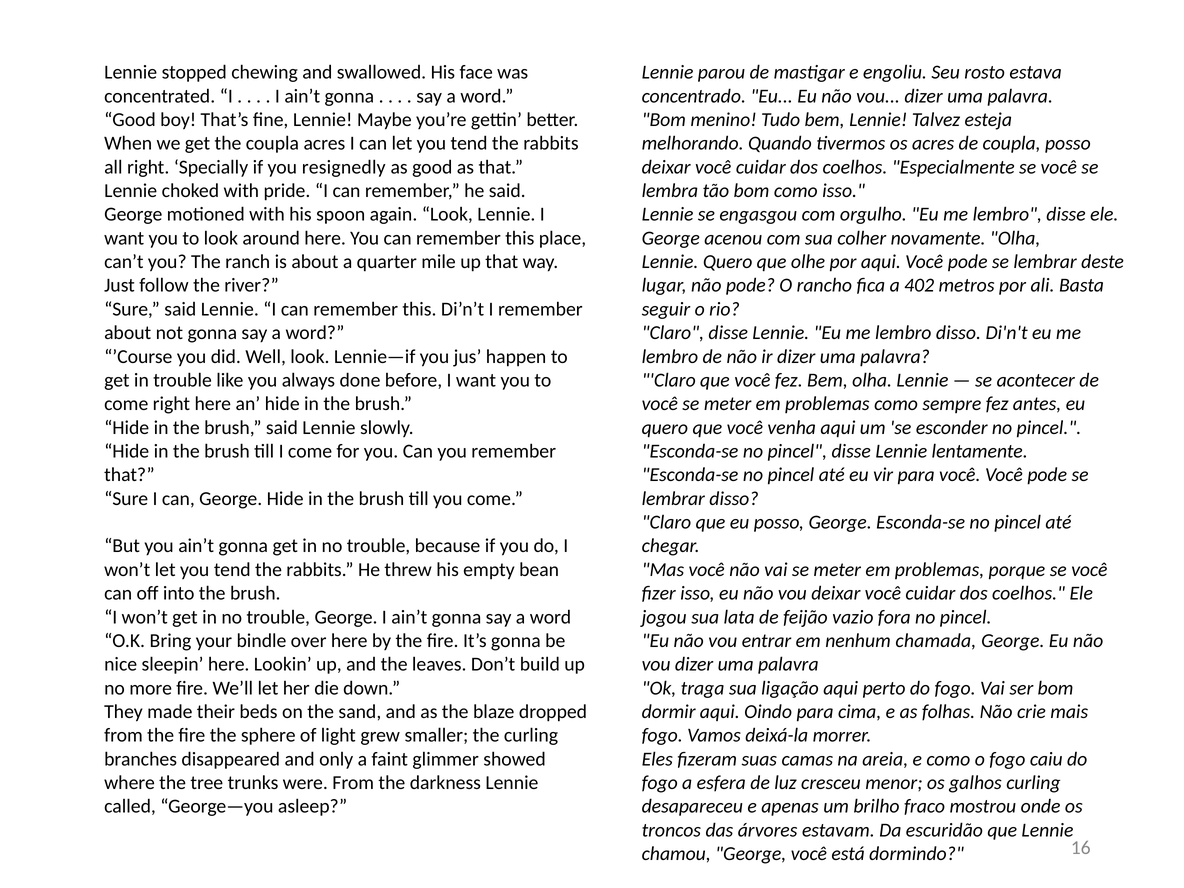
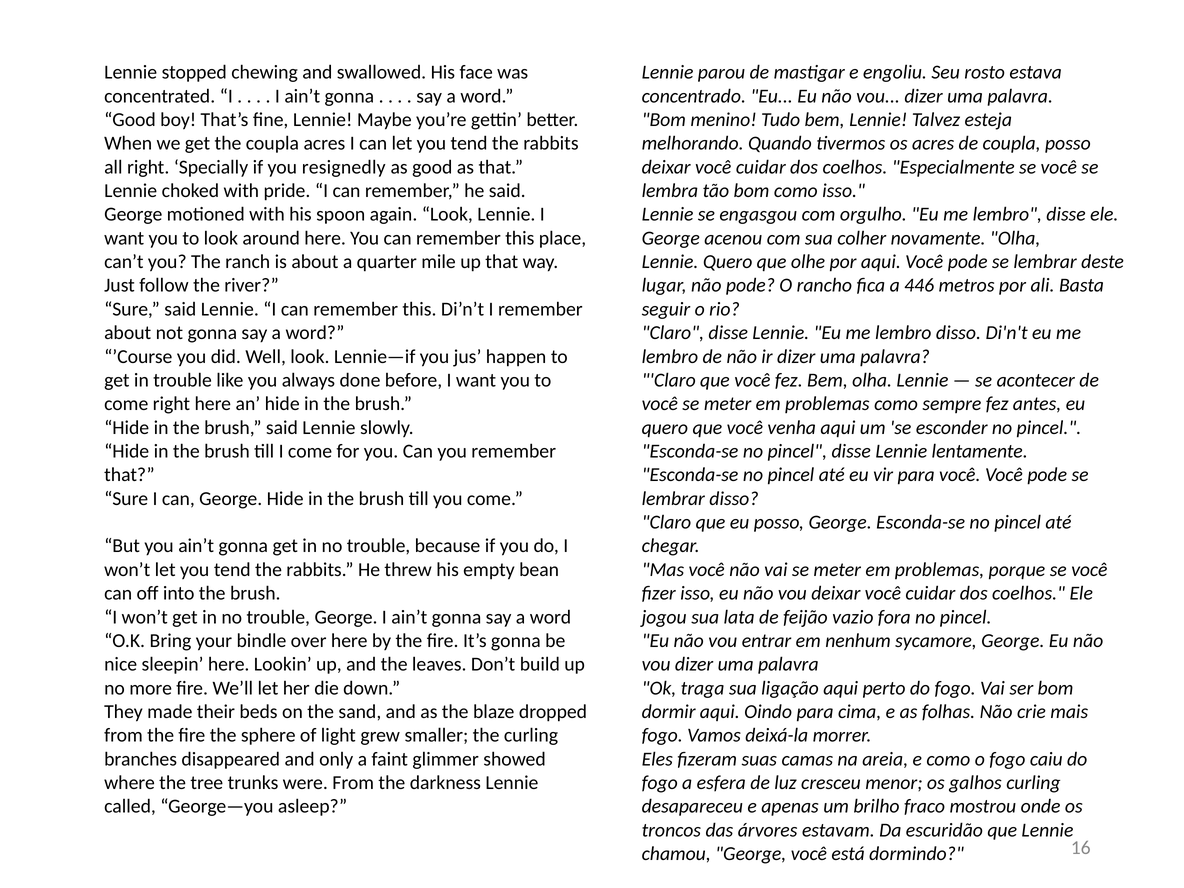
402: 402 -> 446 (919, 285)
chamada: chamada -> sycamore (936, 641)
